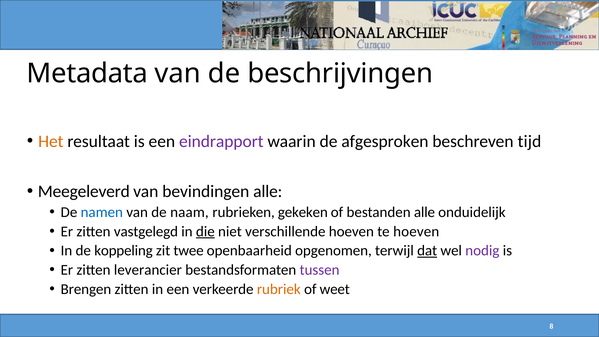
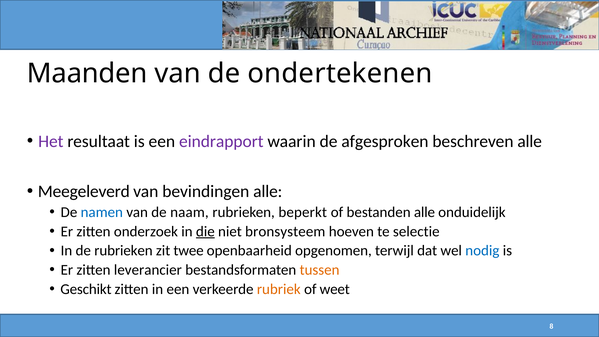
Metadata: Metadata -> Maanden (87, 73)
beschrijvingen: beschrijvingen -> ondertekenen (340, 73)
Het colour: orange -> purple (51, 141)
beschreven tijd: tijd -> alle (530, 141)
gekeken: gekeken -> beperkt (303, 212)
vastgelegd: vastgelegd -> onderzoek (146, 231)
verschillende: verschillende -> bronsysteem (285, 231)
te hoeven: hoeven -> selectie (416, 231)
de koppeling: koppeling -> rubrieken (123, 251)
dat underline: present -> none (427, 251)
nodig colour: purple -> blue (482, 251)
tussen colour: purple -> orange (320, 270)
Brengen: Brengen -> Geschikt (86, 289)
